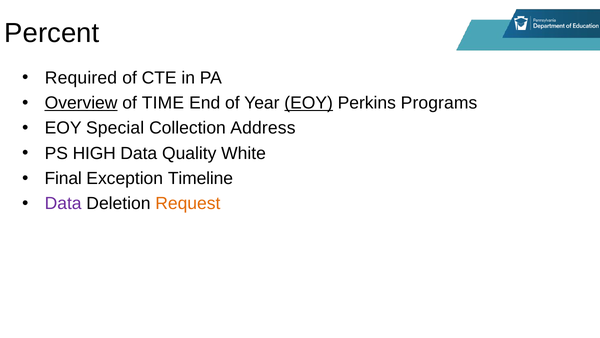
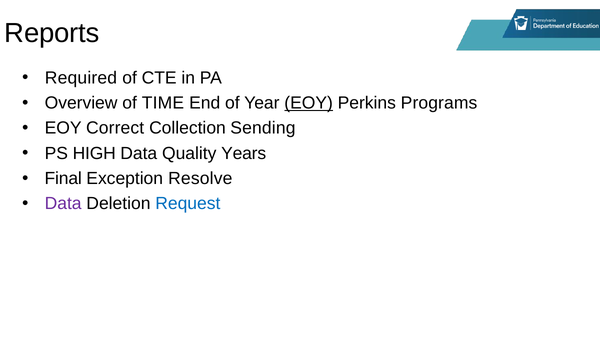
Percent: Percent -> Reports (52, 33)
Overview underline: present -> none (81, 103)
Special: Special -> Correct (115, 128)
Address: Address -> Sending (263, 128)
White: White -> Years (244, 153)
Timeline: Timeline -> Resolve (200, 178)
Request colour: orange -> blue (188, 203)
